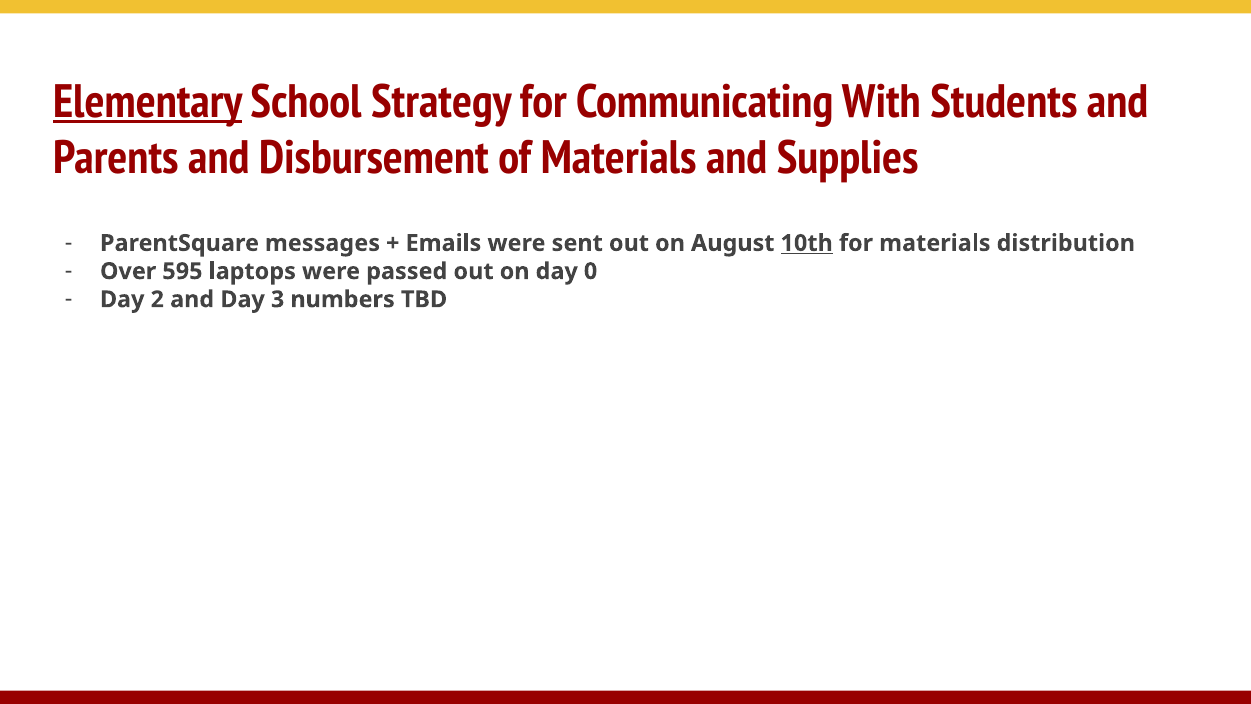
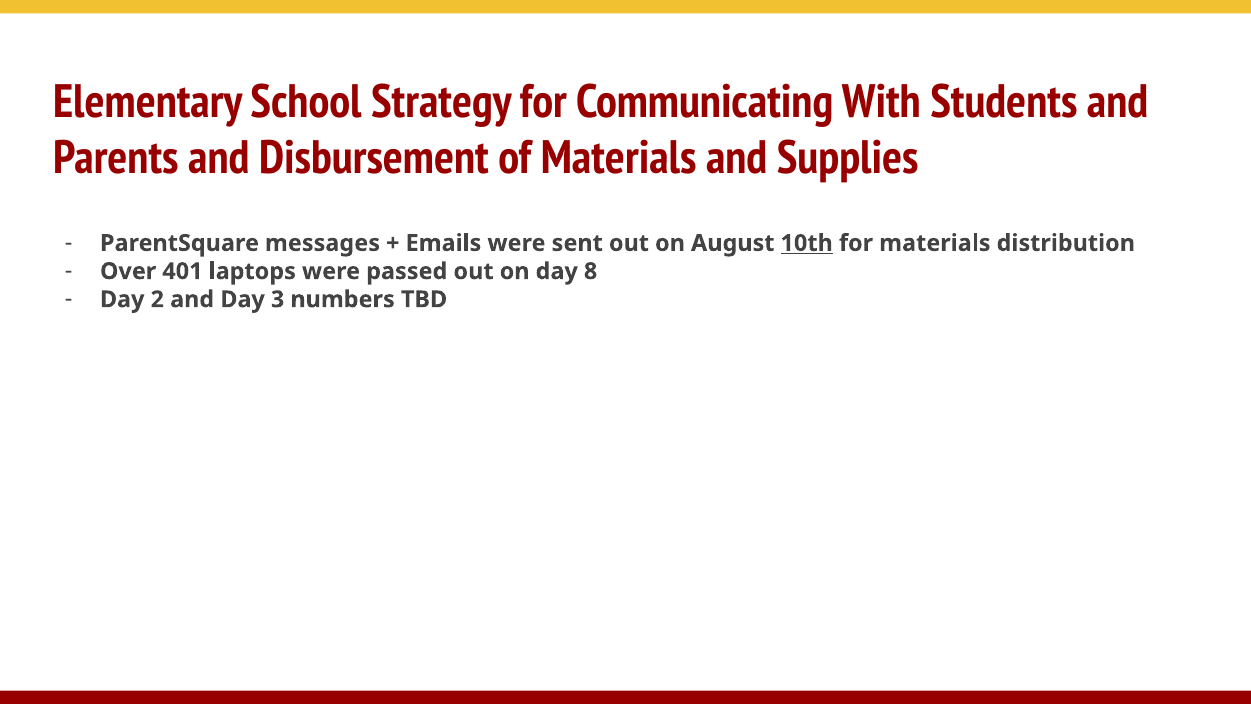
Elementary underline: present -> none (148, 102)
595: 595 -> 401 (182, 271)
0: 0 -> 8 (591, 271)
